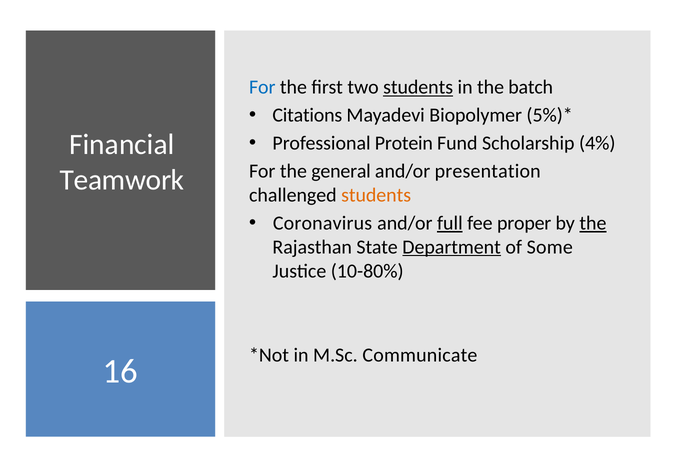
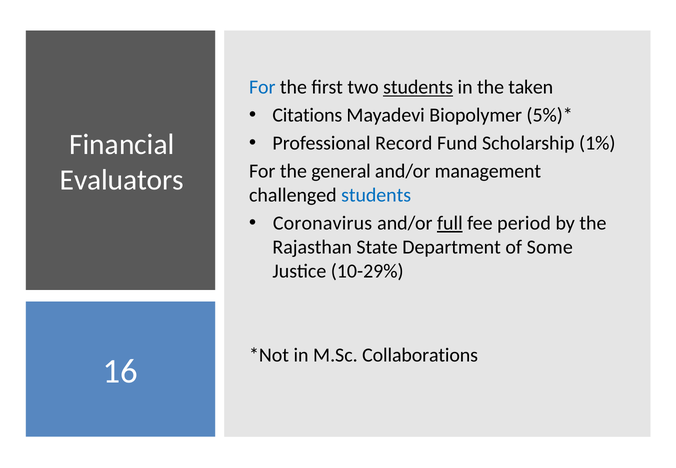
batch: batch -> taken (531, 87)
Protein: Protein -> Record (404, 143)
4%: 4% -> 1% (597, 143)
presentation: presentation -> management (488, 171)
Teamwork: Teamwork -> Evaluators (122, 180)
students colour: orange -> blue (376, 195)
proper: proper -> period (524, 223)
the underline: present -> none (593, 223)
Department underline: present -> none (452, 247)
10-80%: 10-80% -> 10-29% (367, 271)
Communicate: Communicate -> Collaborations (420, 355)
